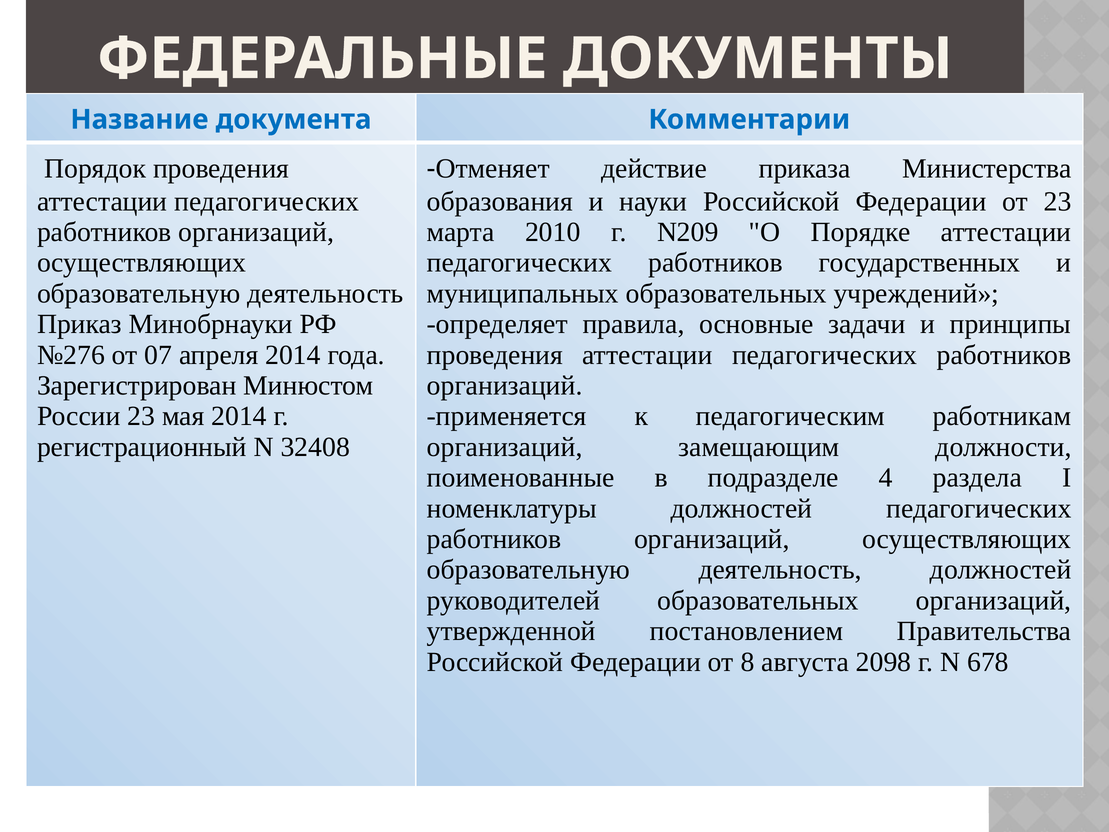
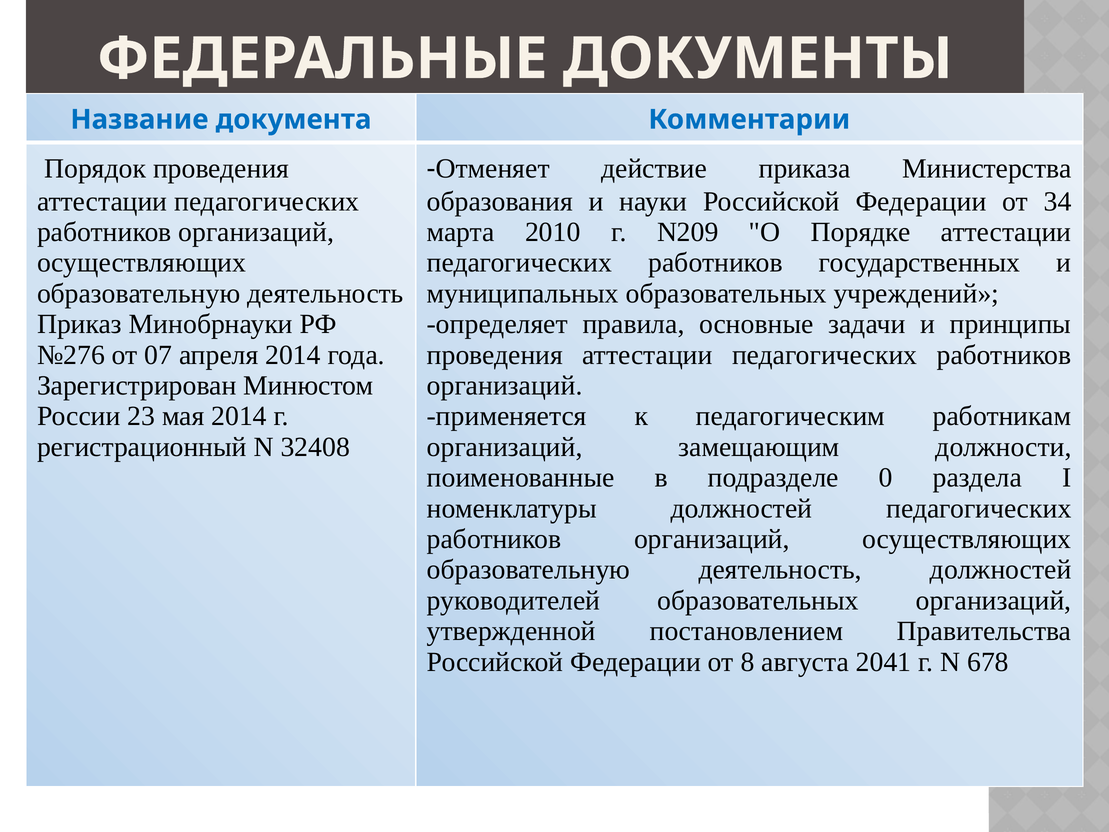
от 23: 23 -> 34 (1058, 201)
4: 4 -> 0 (886, 478)
2098: 2098 -> 2041 (884, 662)
